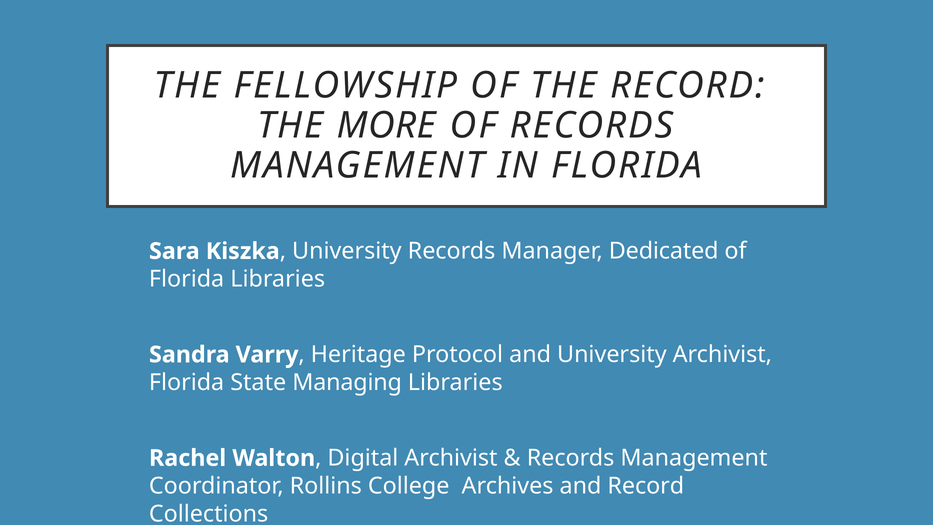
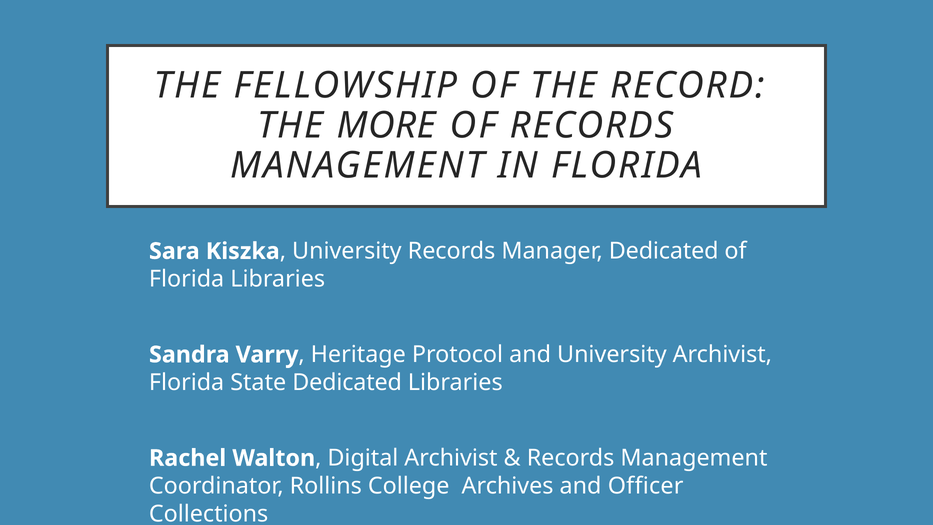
State Managing: Managing -> Dedicated (347, 383)
and Record: Record -> Officer (646, 486)
